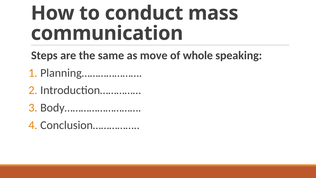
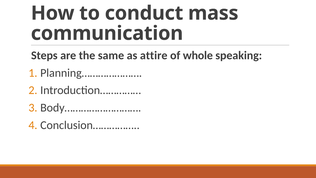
move: move -> attire (154, 55)
